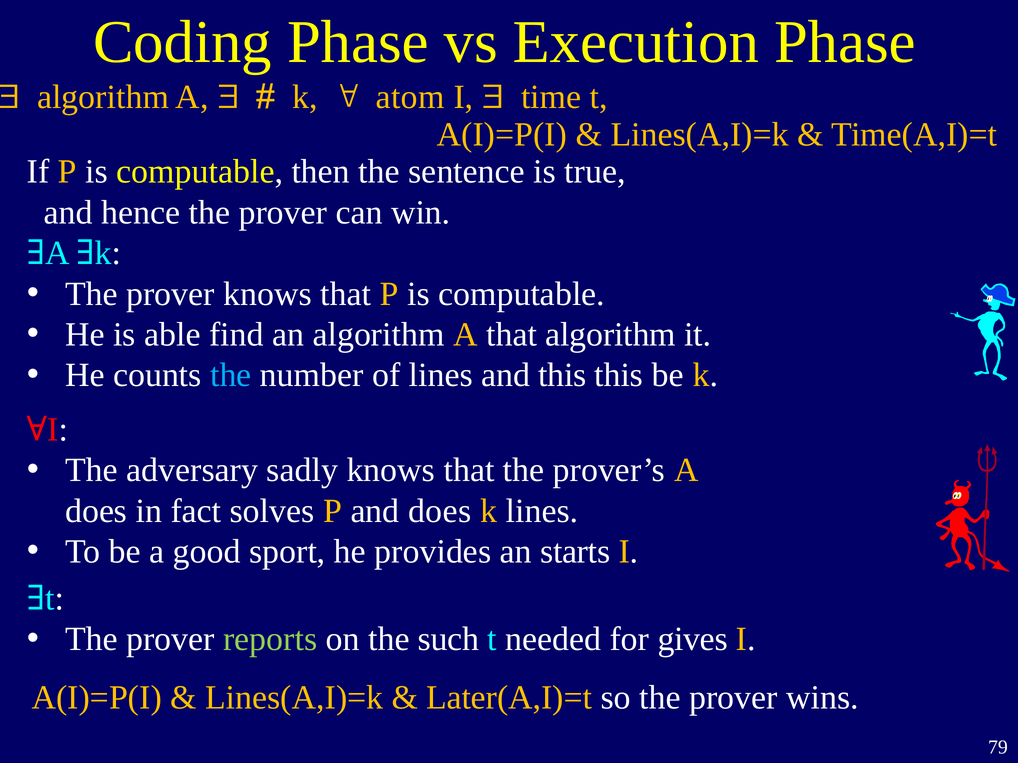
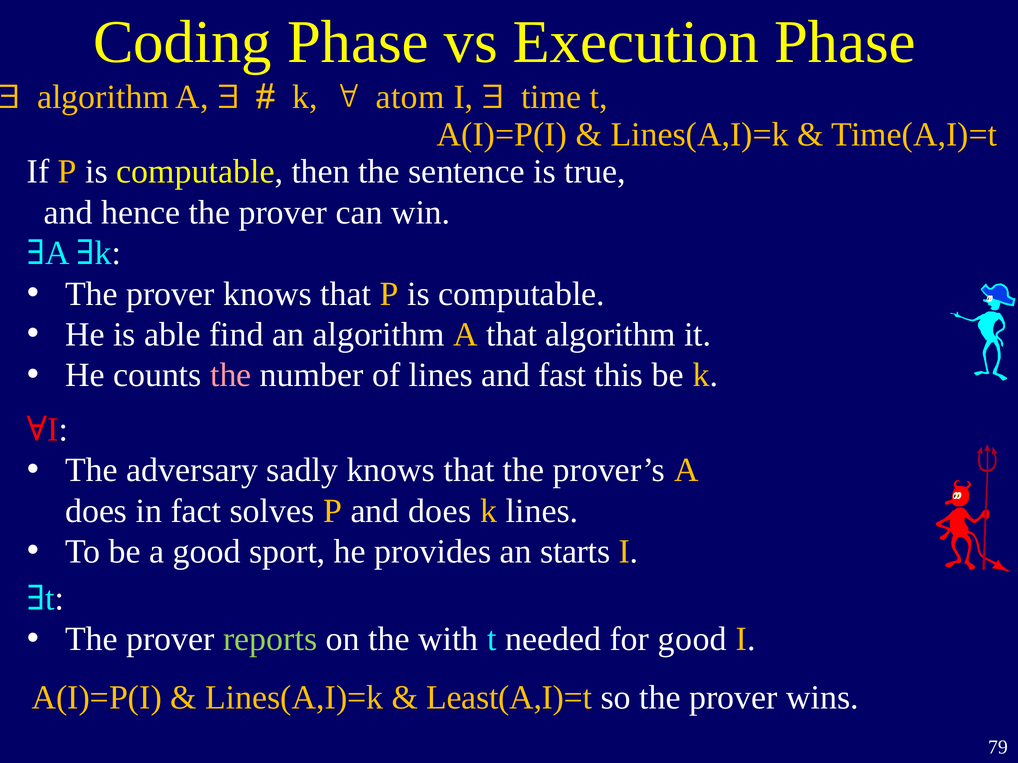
the colour: light blue -> pink (231, 376)
and this: this -> fast (562, 376)
such: such -> with (448, 640)
for gives: gives -> good (692, 640)
Later(A,I)=t: Later(A,I)=t -> Least(A,I)=t (509, 698)
